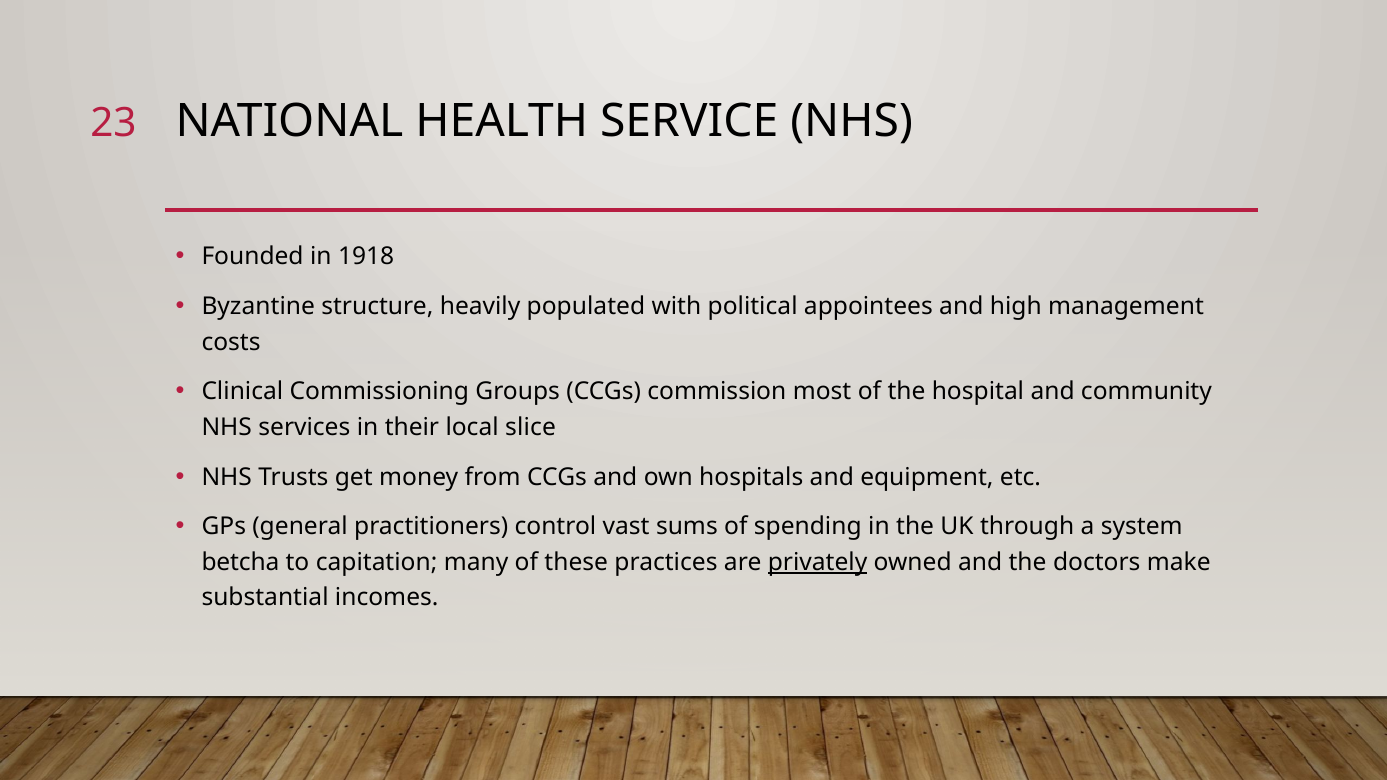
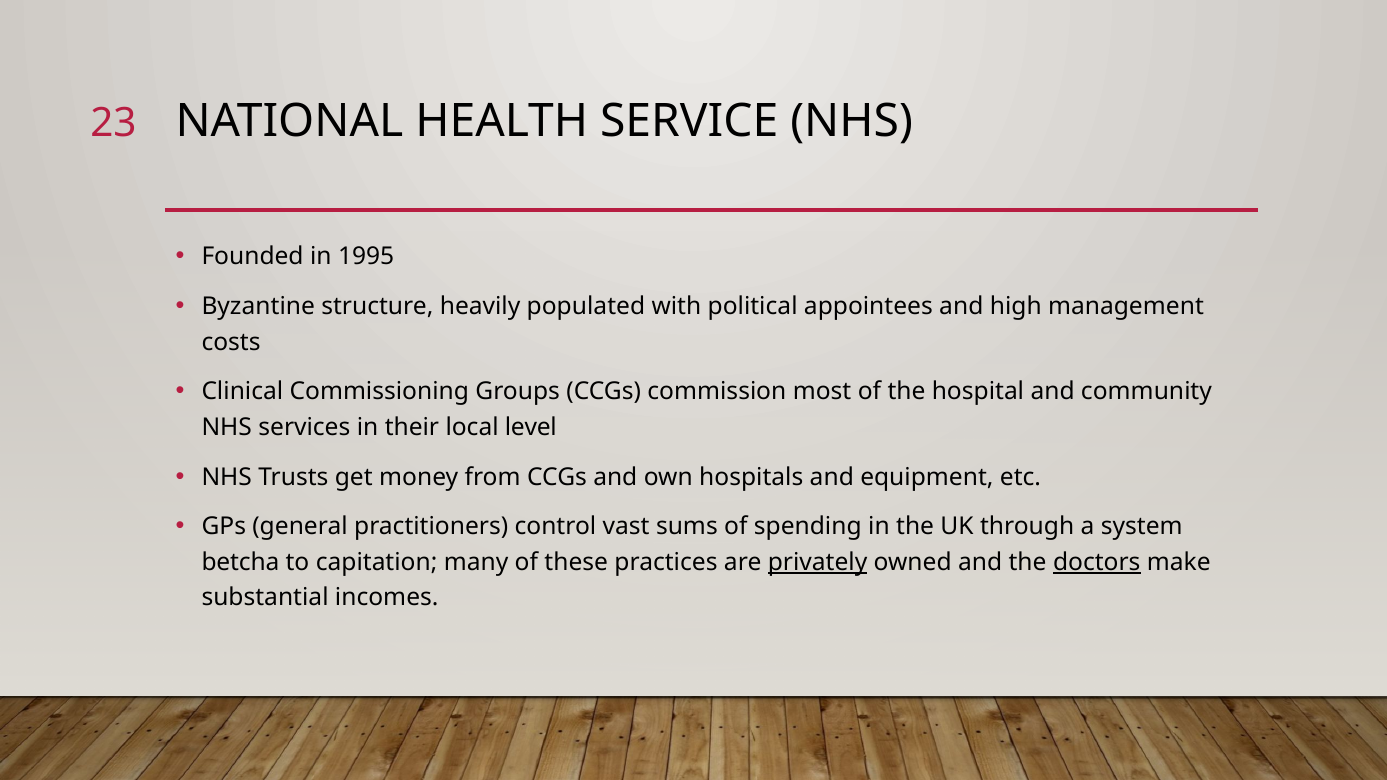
1918: 1918 -> 1995 (366, 257)
slice: slice -> level (531, 427)
doctors underline: none -> present (1097, 562)
